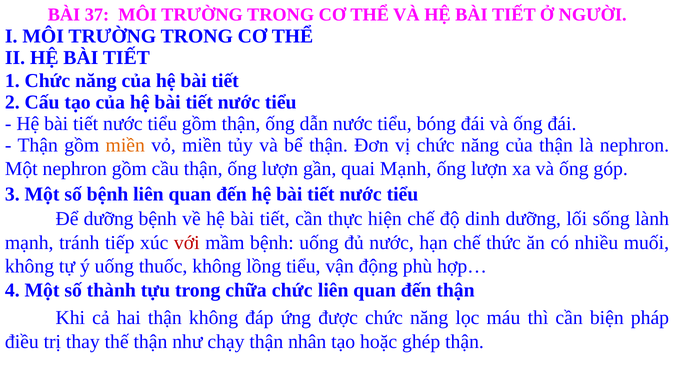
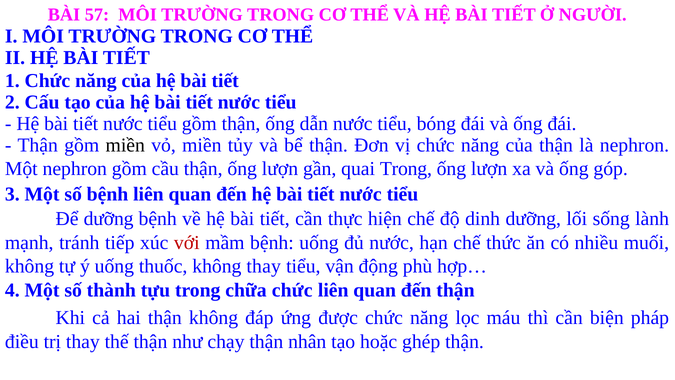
37: 37 -> 57 (97, 15)
miền colour: orange -> black (125, 145)
quai Mạnh: Mạnh -> Trong (406, 169)
không lồng: lồng -> thay (264, 266)
